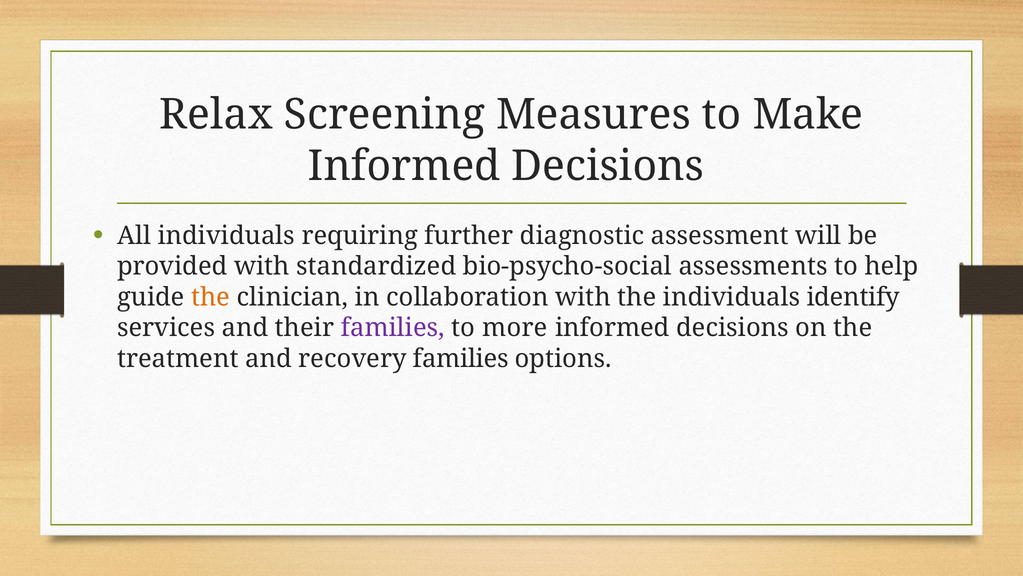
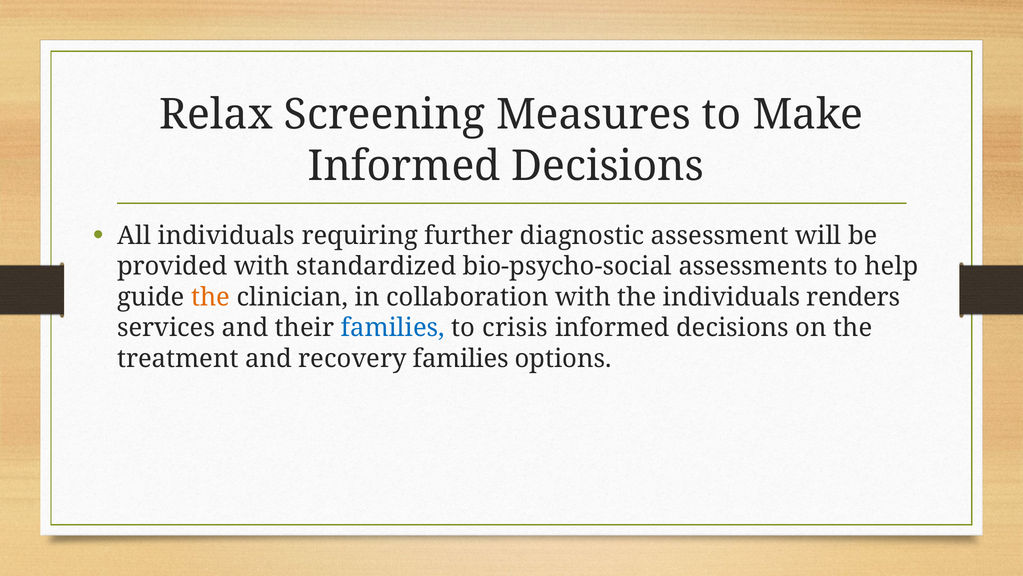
identify: identify -> renders (853, 297)
families colour: purple -> blue (393, 328)
more: more -> crisis (515, 328)
